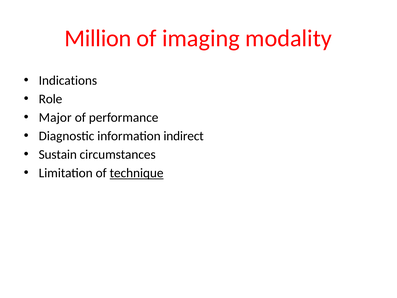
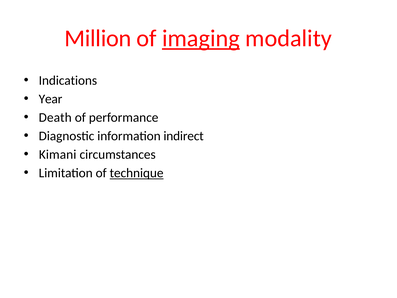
imaging underline: none -> present (201, 38)
Role: Role -> Year (51, 99)
Major: Major -> Death (55, 117)
Sustain: Sustain -> Kimani (58, 154)
